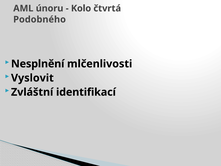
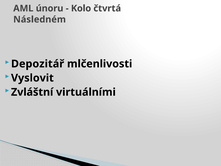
Podobného: Podobného -> Následném (40, 19)
Nesplnění: Nesplnění -> Depozitář (38, 64)
identifikací: identifikací -> virtuálními (86, 92)
